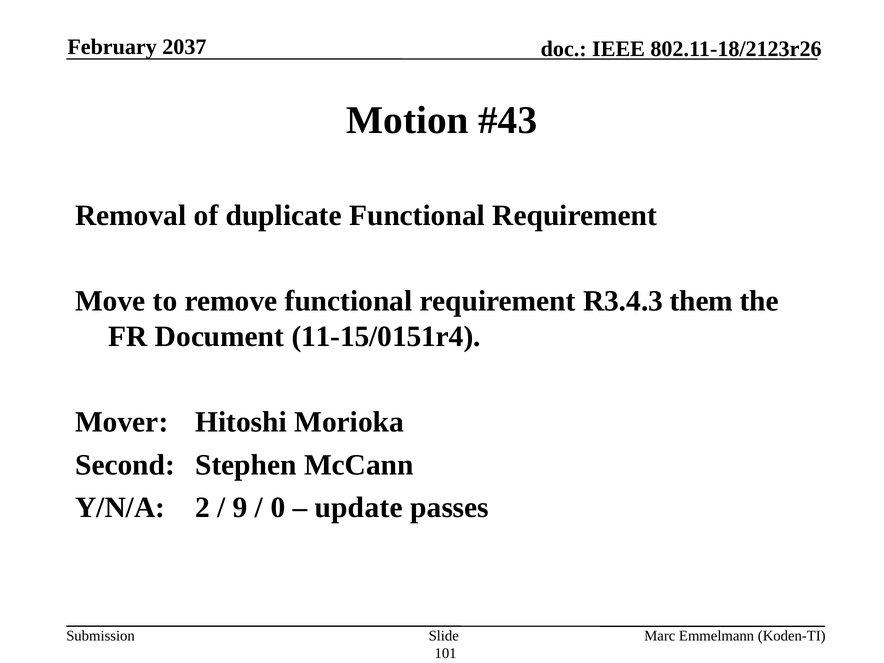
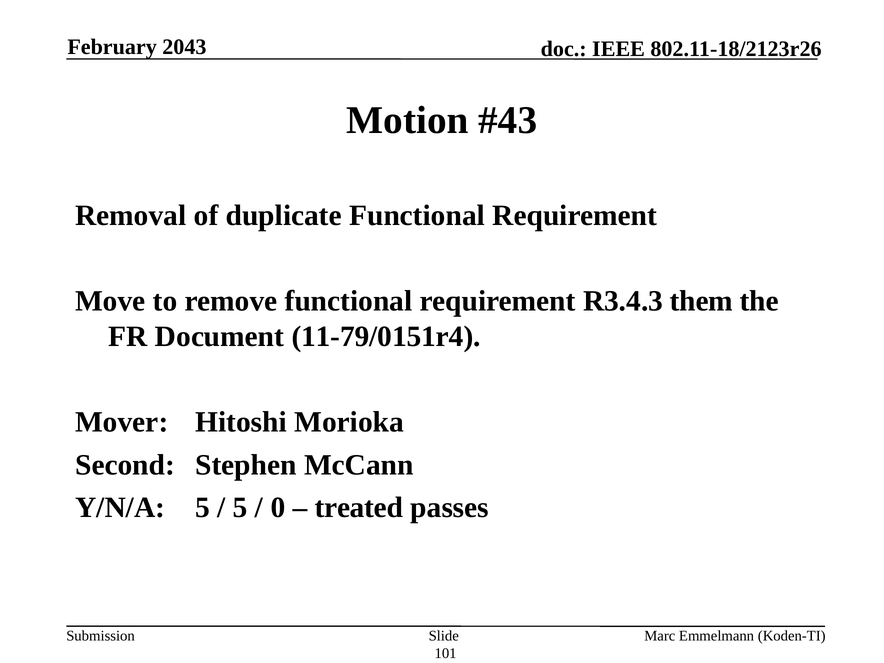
2037: 2037 -> 2043 (184, 47)
11-15/0151r4: 11-15/0151r4 -> 11-79/0151r4 (386, 337)
Y/N/A 2: 2 -> 5 (203, 508)
9: 9 -> 5 (240, 508)
update: update -> treated (359, 508)
